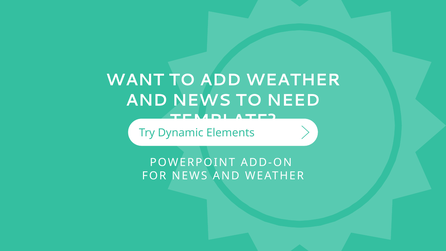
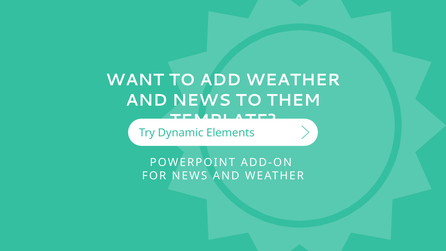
NEED: NEED -> THEM (293, 100)
